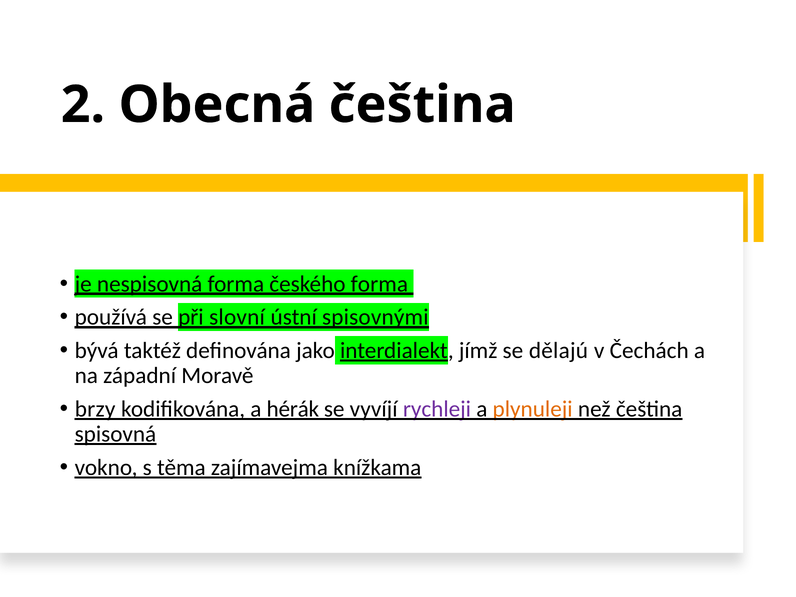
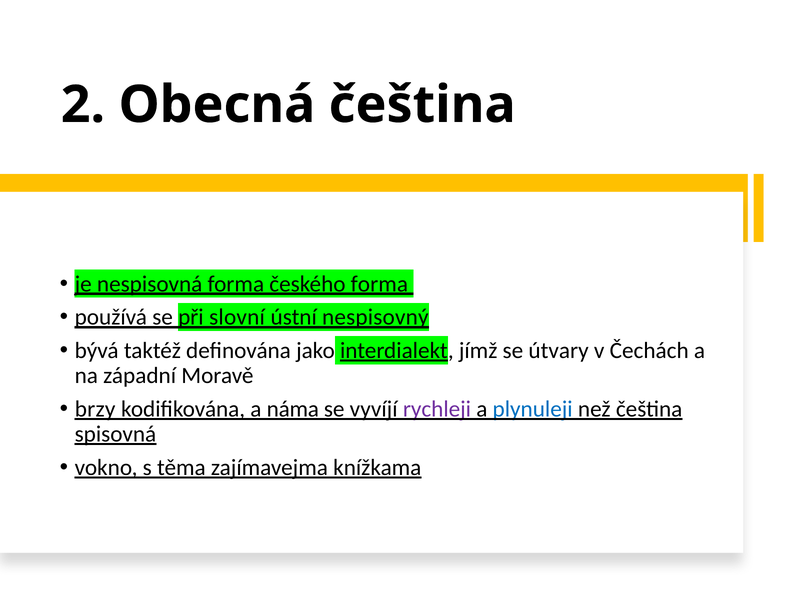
spisovnými: spisovnými -> nespisovný (375, 317)
dělajú: dělajú -> útvary (559, 351)
hérák: hérák -> náma (293, 409)
plynuleji colour: orange -> blue (533, 409)
